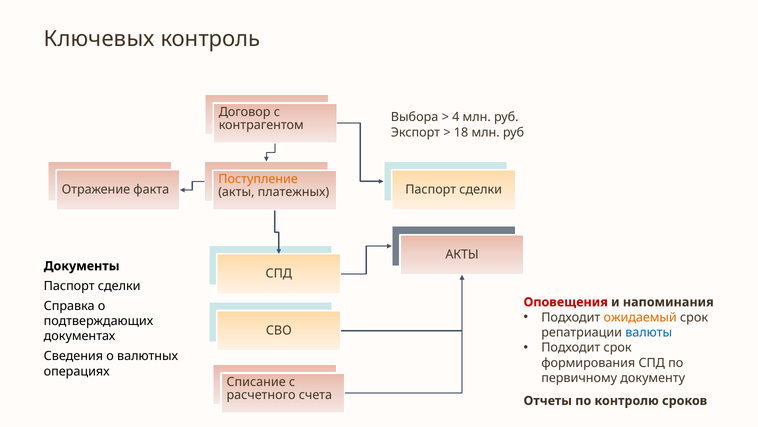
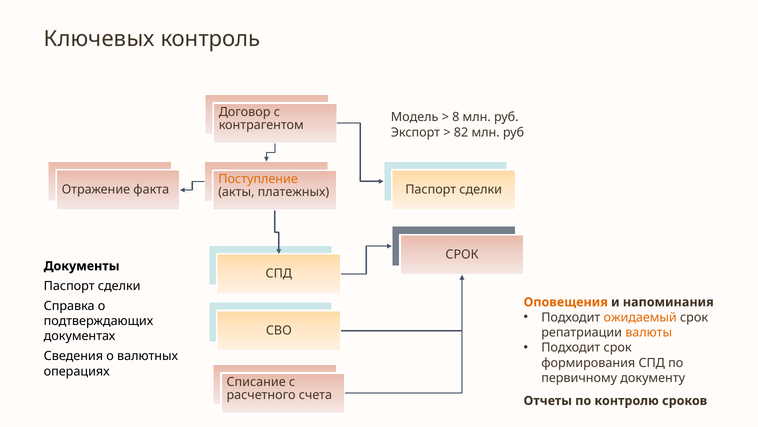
Выбора: Выбора -> Модель (415, 117)
4: 4 -> 8 (456, 117)
18: 18 -> 82 (461, 132)
АКТЫ: АКТЫ -> СРОК (462, 254)
Оповещения colour: red -> orange (566, 302)
валюты colour: blue -> orange (649, 332)
